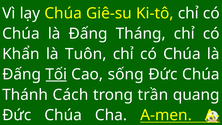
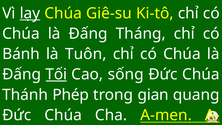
lạy underline: none -> present (30, 13)
Khẩn: Khẩn -> Bánh (21, 54)
Cách: Cách -> Phép (71, 95)
trần: trần -> gian (153, 95)
